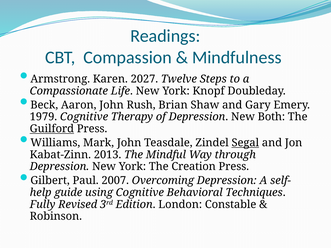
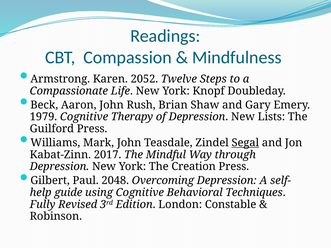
2027: 2027 -> 2052 (144, 79)
Both: Both -> Lists (271, 117)
Guilford underline: present -> none (52, 129)
2013: 2013 -> 2017 (108, 155)
2007: 2007 -> 2048 (115, 181)
